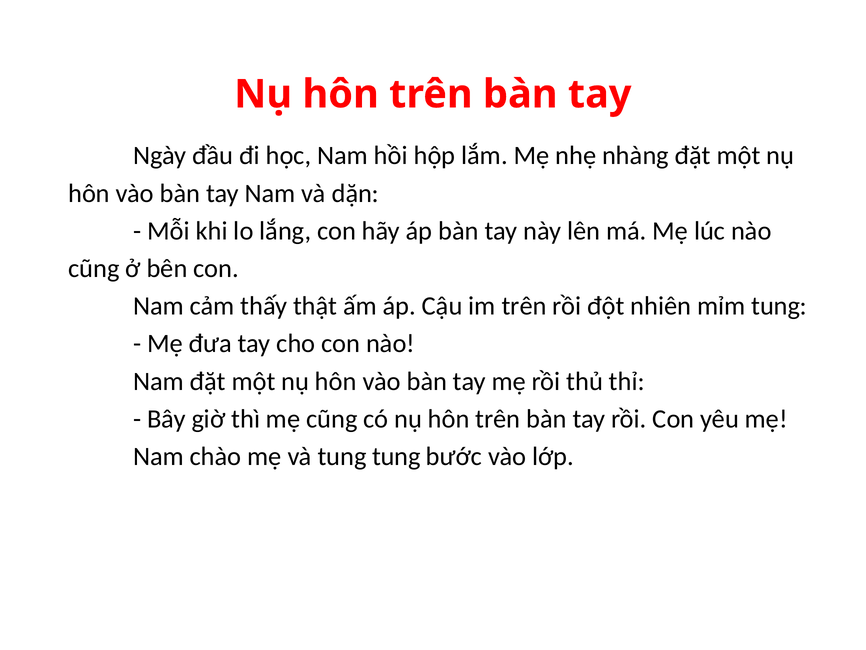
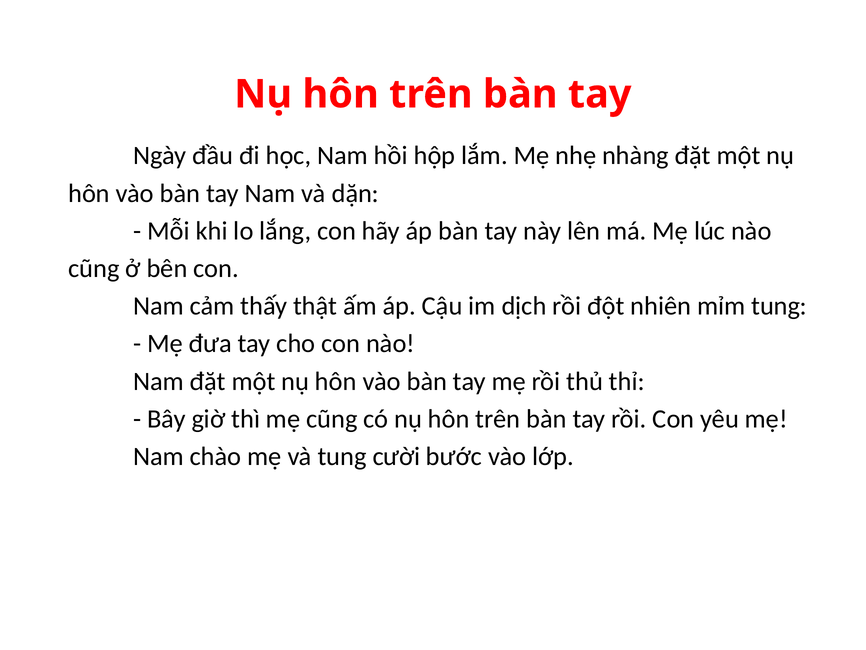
im trên: trên -> dịch (524, 306)
tung tung: tung -> cười (396, 456)
